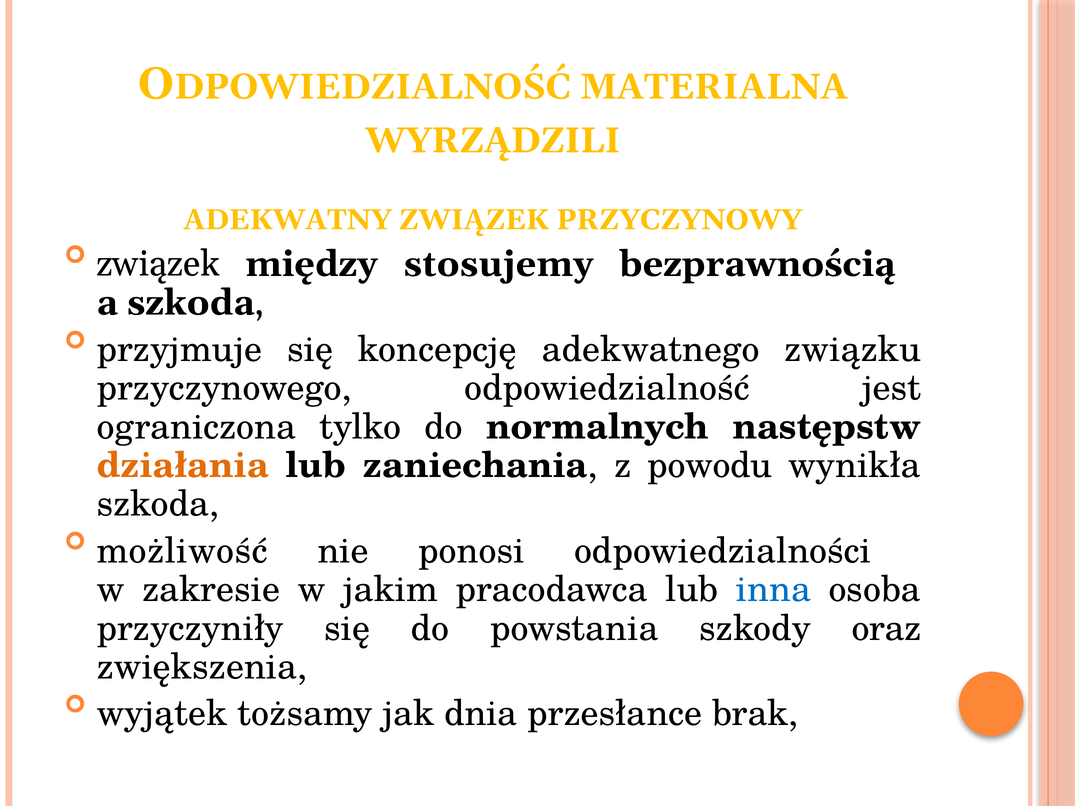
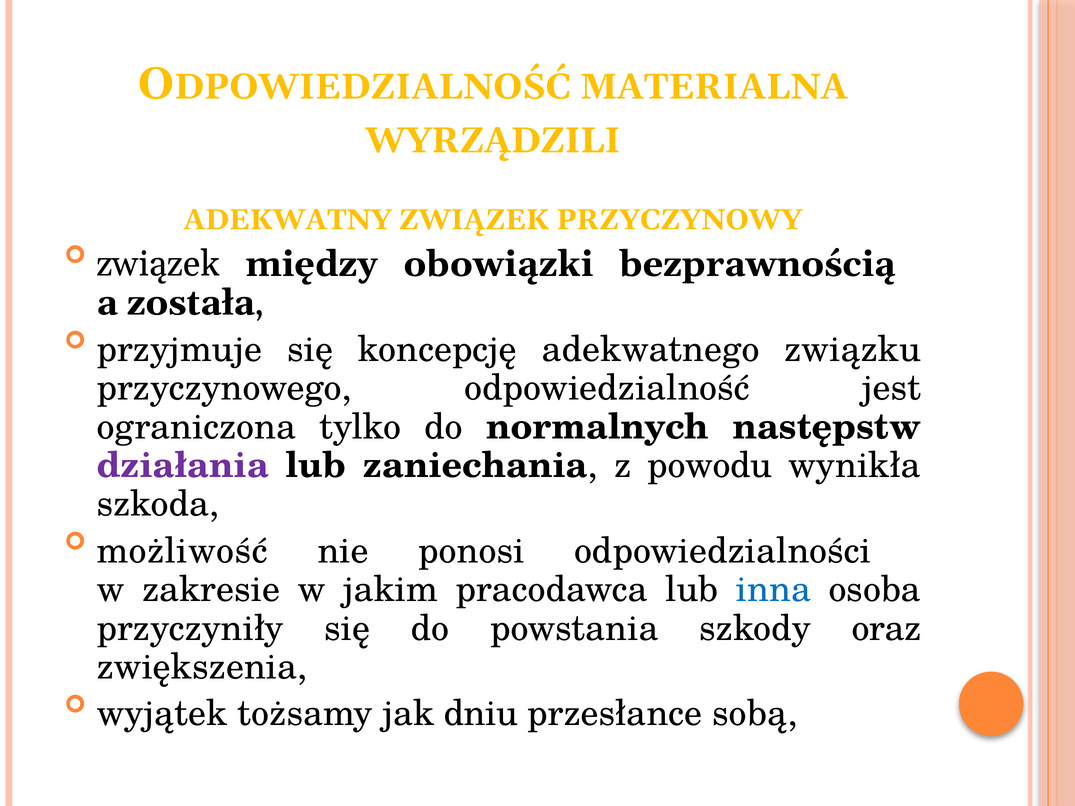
stosujemy: stosujemy -> obowiązki (498, 264)
a szkoda: szkoda -> została (191, 303)
działania colour: orange -> purple (183, 466)
dnia: dnia -> dniu (481, 714)
brak: brak -> sobą (755, 714)
